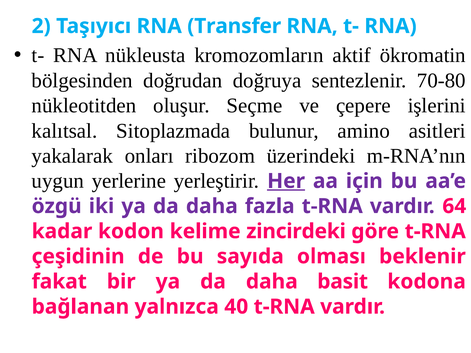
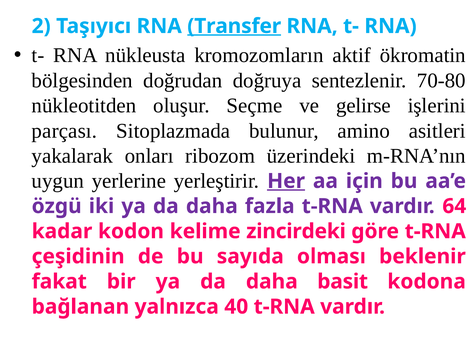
Transfer underline: none -> present (234, 26)
çepere: çepere -> gelirse (363, 106)
kalıtsal: kalıtsal -> parçası (64, 131)
